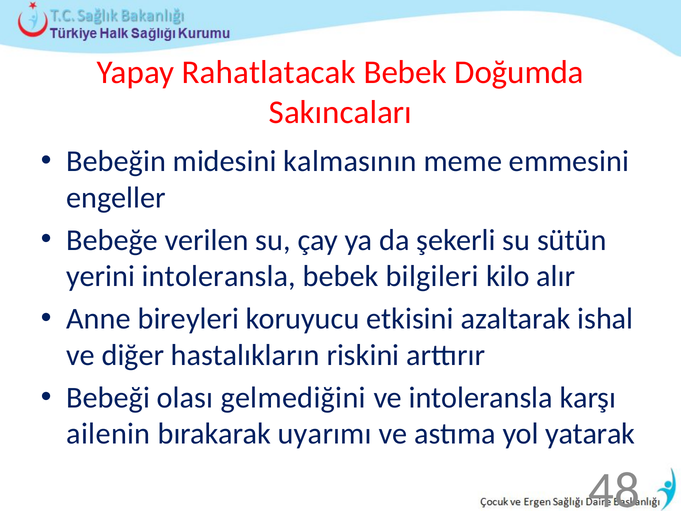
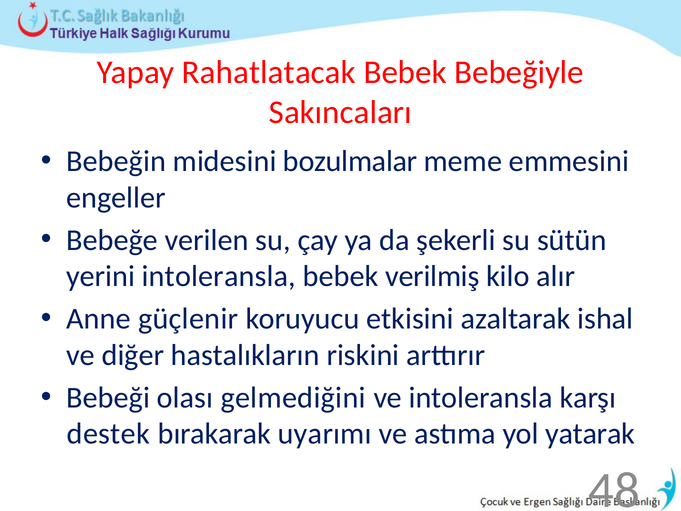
Doğumda: Doğumda -> Bebeğiyle (519, 72)
kalmasının: kalmasının -> bozulmalar (350, 161)
bilgileri: bilgileri -> verilmiş (432, 276)
bireyleri: bireyleri -> güçlenir (188, 319)
ailenin: ailenin -> destek (108, 434)
